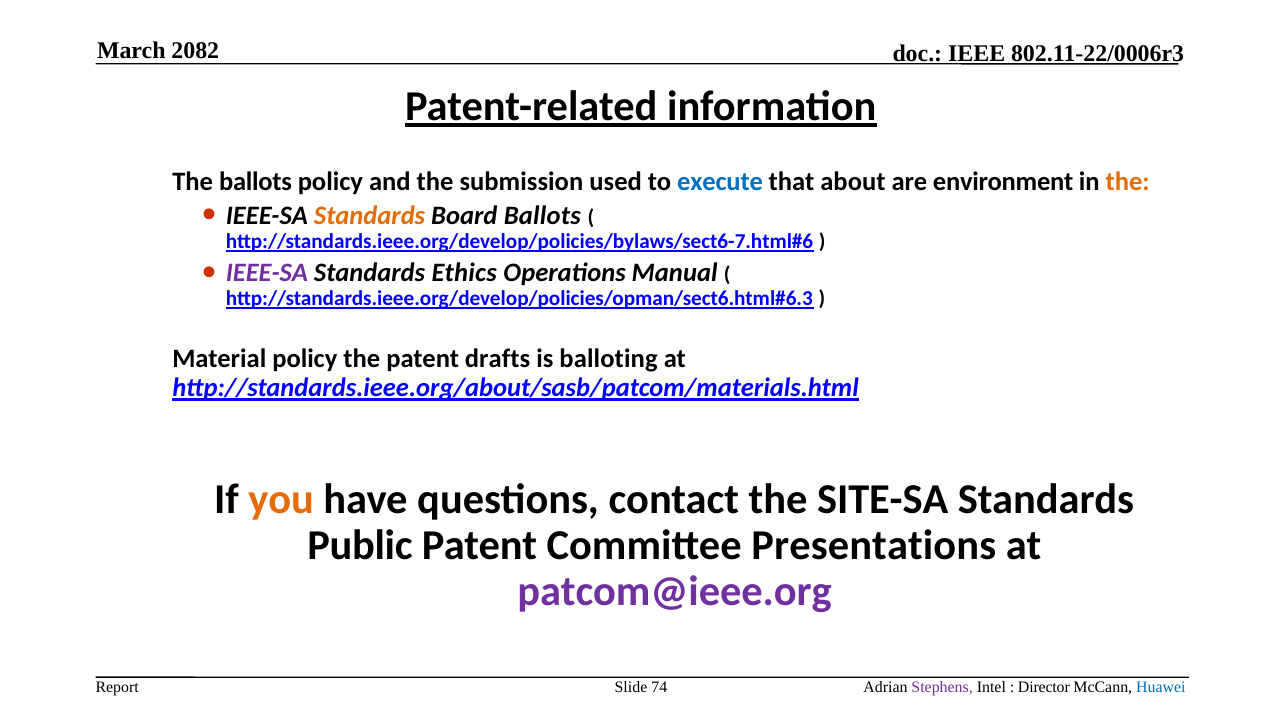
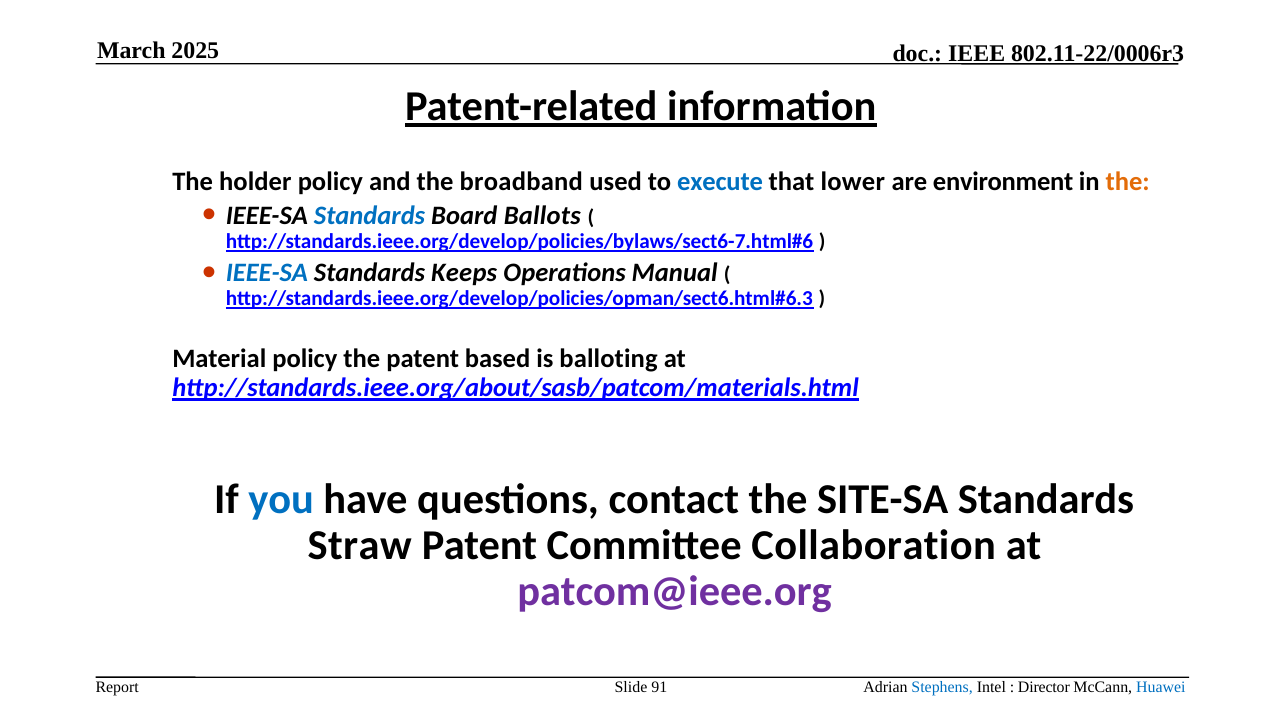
2082: 2082 -> 2025 (195, 51)
The ballots: ballots -> holder (255, 181)
submission: submission -> broadband (521, 181)
about: about -> lower (853, 181)
Standards colour: orange -> blue (370, 215)
IEEE-SA colour: purple -> blue (267, 273)
Ethics: Ethics -> Keeps (464, 273)
drafts: drafts -> based (498, 359)
you colour: orange -> blue (281, 500)
Public: Public -> Straw (360, 545)
Presentations: Presentations -> Collaboration (874, 545)
74: 74 -> 91 (659, 687)
Stephens colour: purple -> blue (942, 687)
